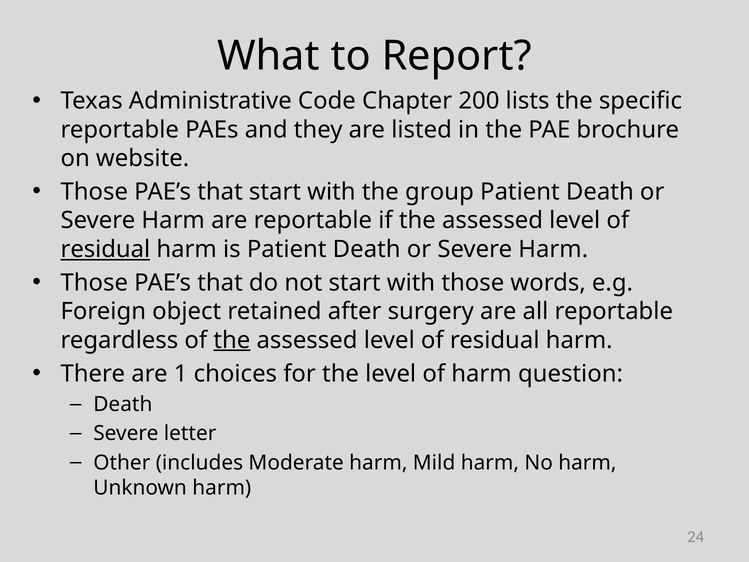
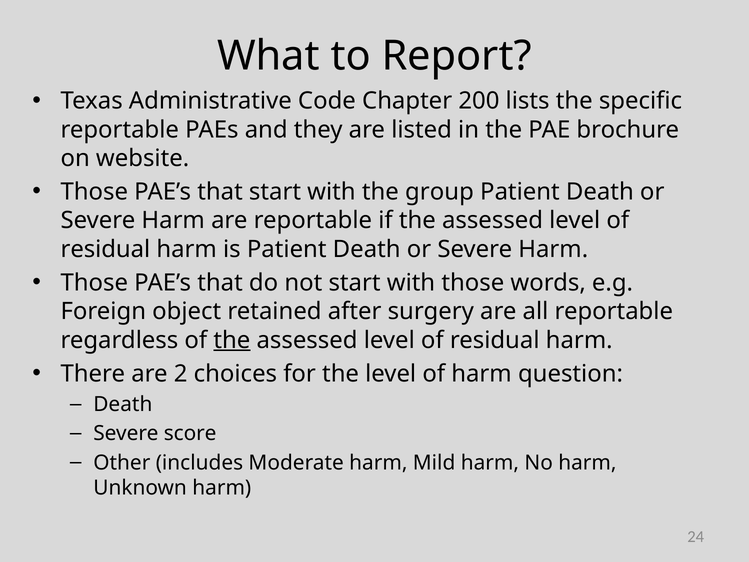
residual underline: present -> none (105, 249)
1: 1 -> 2 (181, 373)
letter: letter -> score (190, 433)
